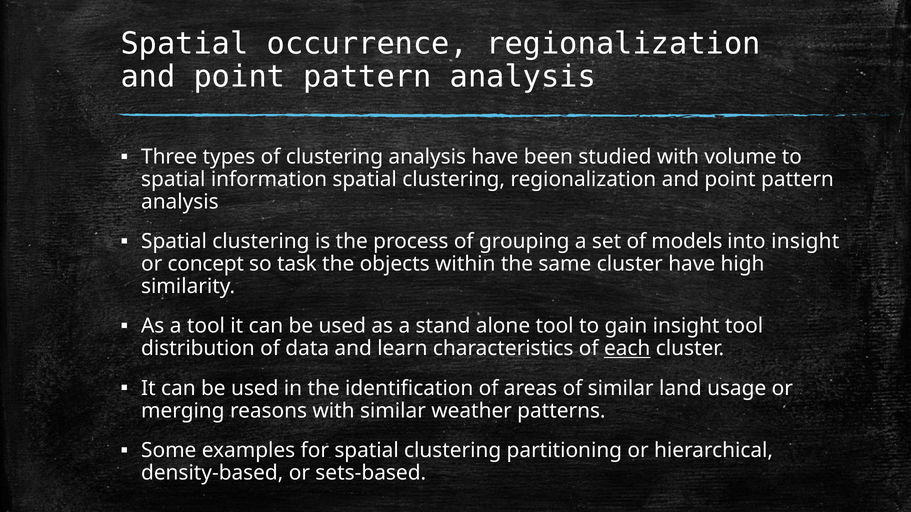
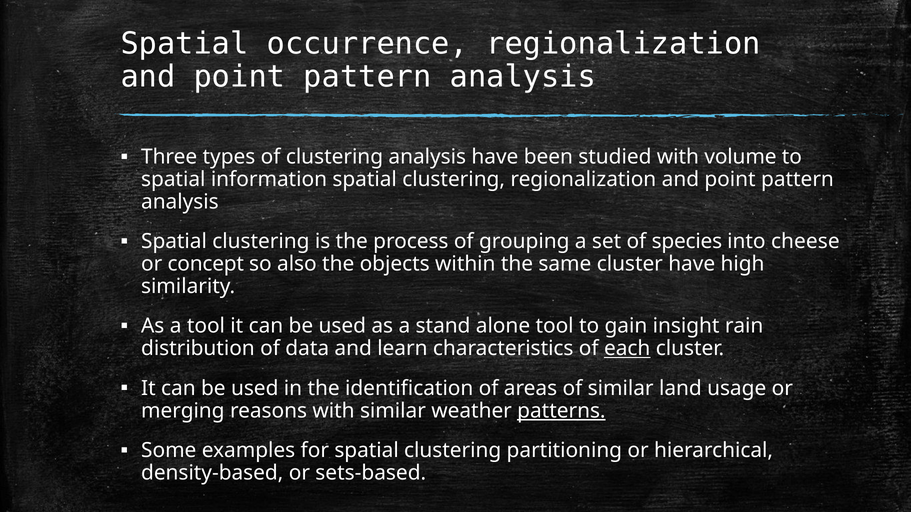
models: models -> species (687, 242)
into insight: insight -> cheese (805, 242)
task: task -> also (297, 264)
insight tool: tool -> rain (744, 326)
patterns underline: none -> present (561, 411)
